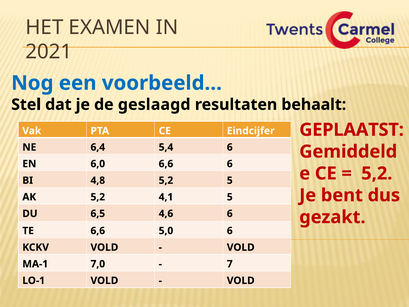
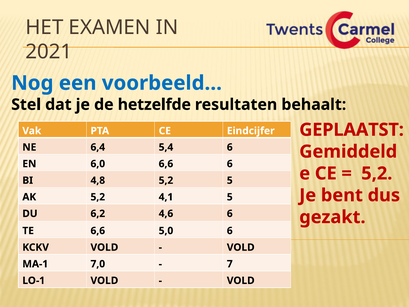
geslaagd: geslaagd -> hetzelfde (154, 105)
6,5: 6,5 -> 6,2 (98, 213)
